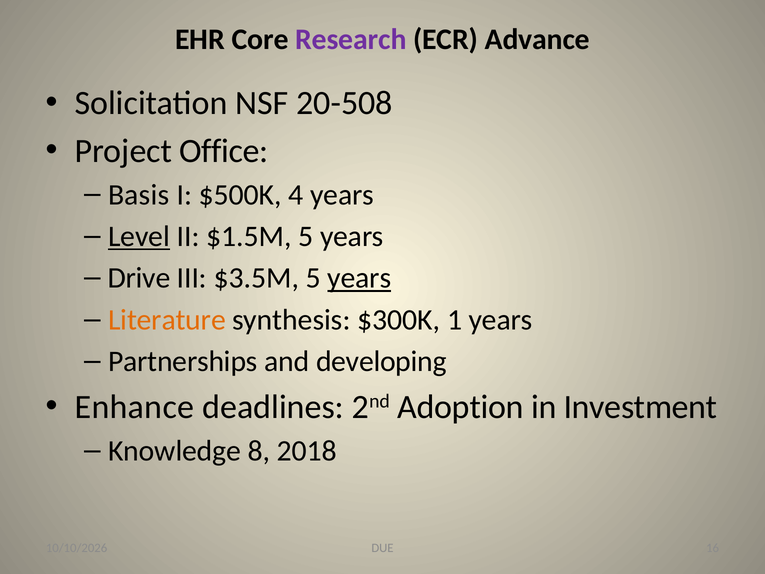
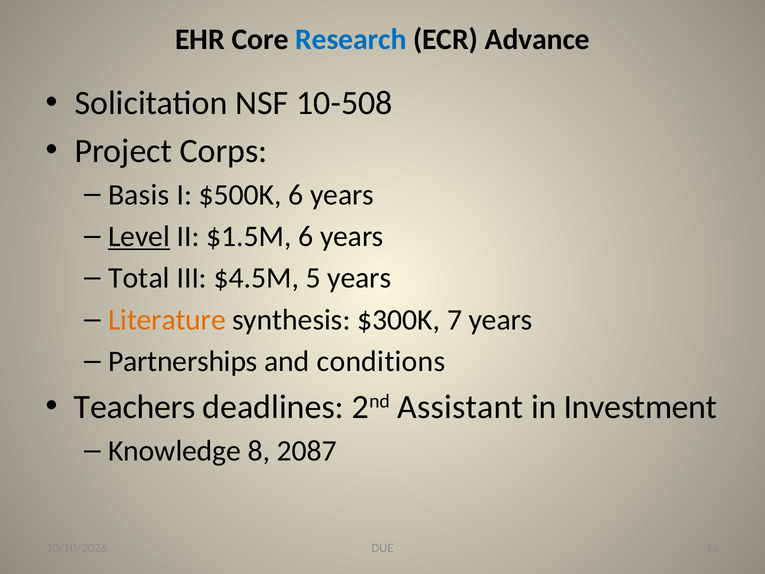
Research colour: purple -> blue (351, 39)
20-508: 20-508 -> 10-508 (344, 103)
Office: Office -> Corps (224, 151)
$500K 4: 4 -> 6 (296, 195)
$1.5M 5: 5 -> 6 (306, 236)
Drive: Drive -> Total (139, 278)
$3.5M: $3.5M -> $4.5M (256, 278)
years underline: present -> none (359, 278)
1: 1 -> 7 (455, 320)
developing: developing -> conditions (381, 361)
Enhance: Enhance -> Teachers (135, 407)
Adoption: Adoption -> Assistant (460, 407)
2018: 2018 -> 2087 (307, 451)
